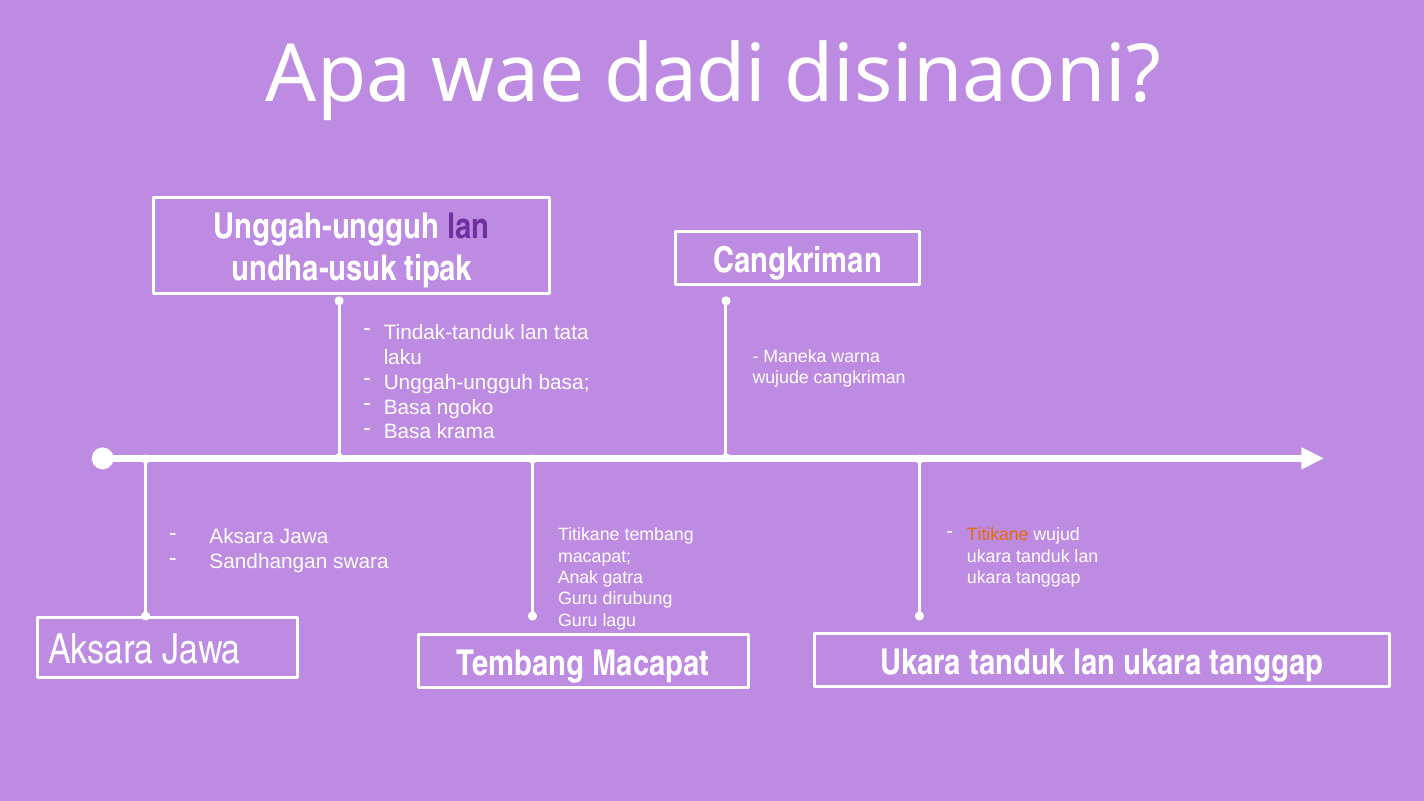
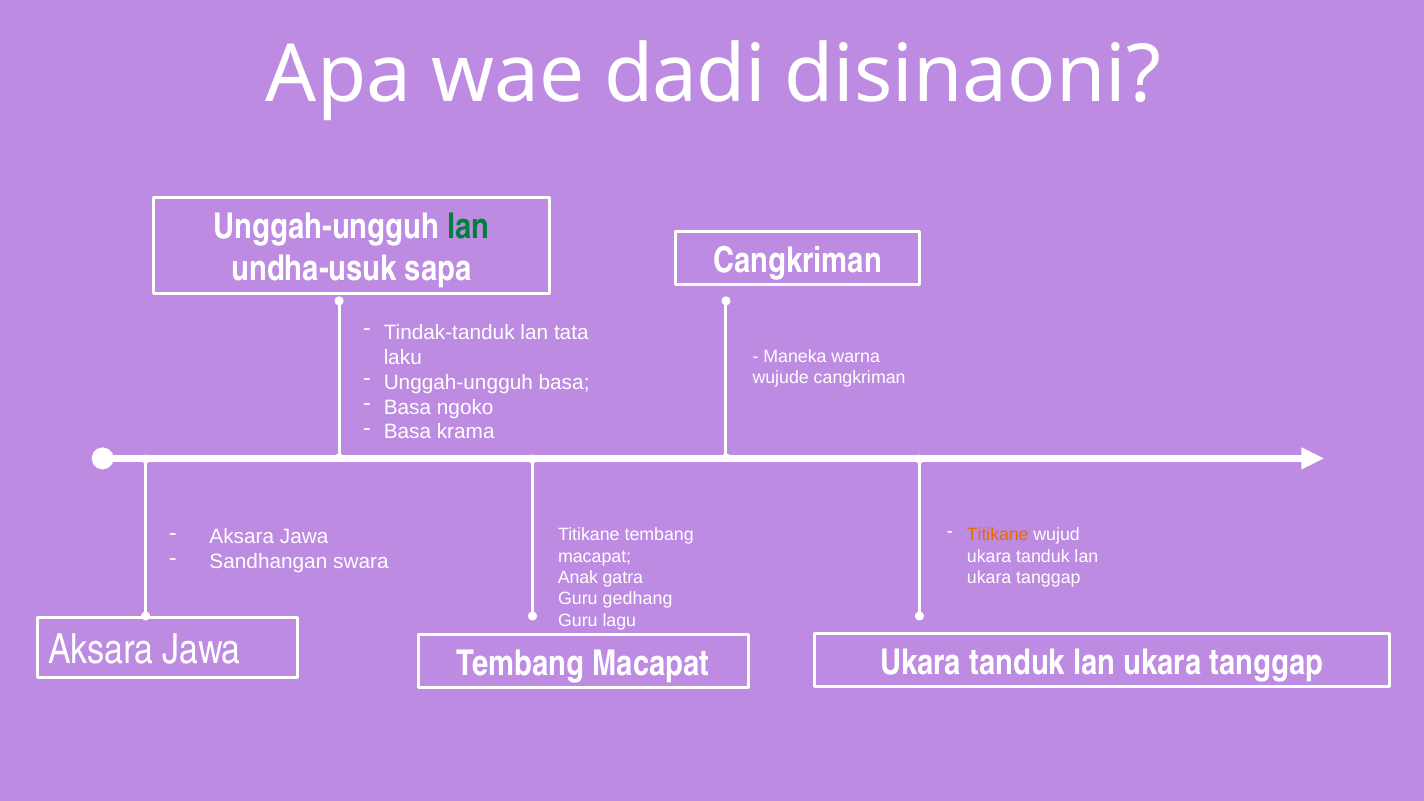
lan colour: purple -> green (468, 226)
tipak: tipak -> sapa (438, 269)
dirubung: dirubung -> gedhang (638, 599)
